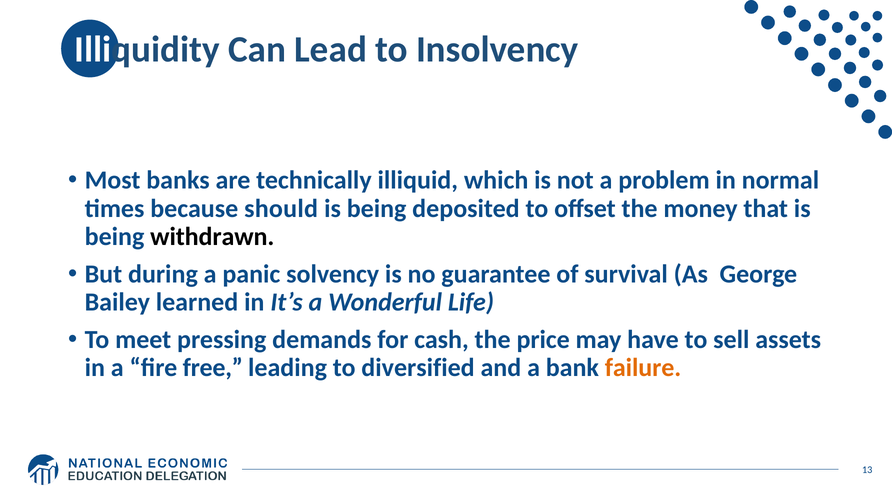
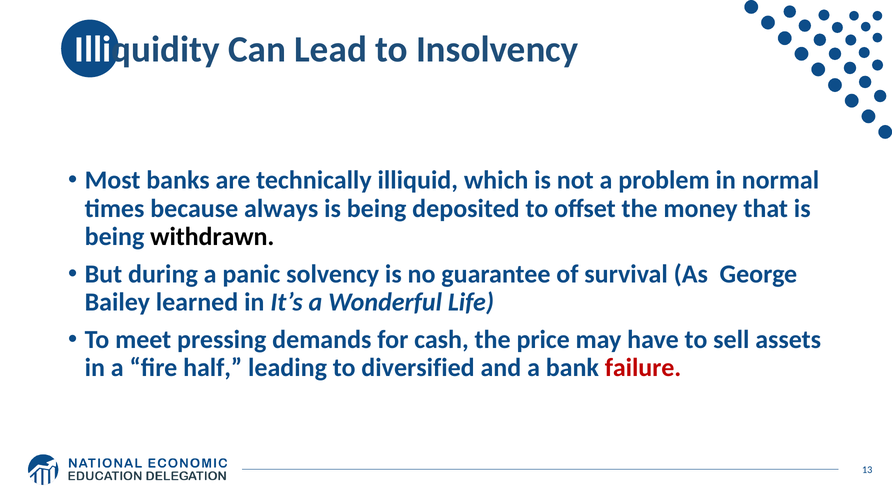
should: should -> always (281, 208)
free: free -> half (213, 368)
failure colour: orange -> red (643, 368)
